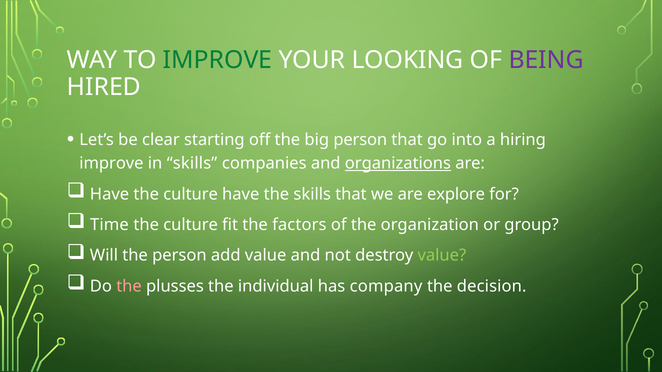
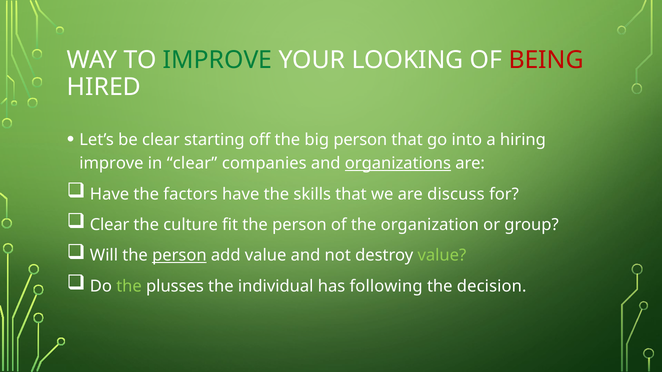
BEING colour: purple -> red (546, 60)
in skills: skills -> clear (192, 164)
culture: culture -> factors (191, 194)
explore: explore -> discuss (456, 194)
Time: Time -> Clear (110, 225)
fit the factors: factors -> person (299, 225)
person underline: none -> present (179, 256)
the colour: pink -> light green (129, 286)
company: company -> following (386, 286)
